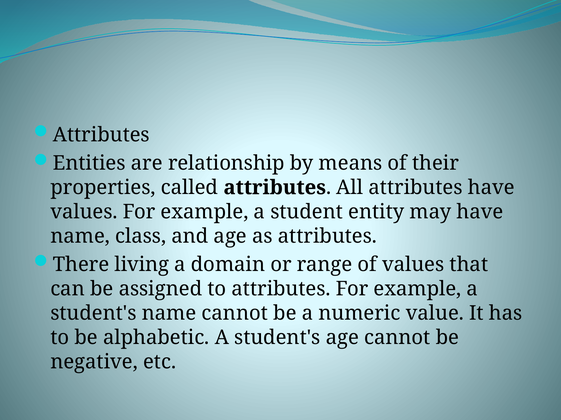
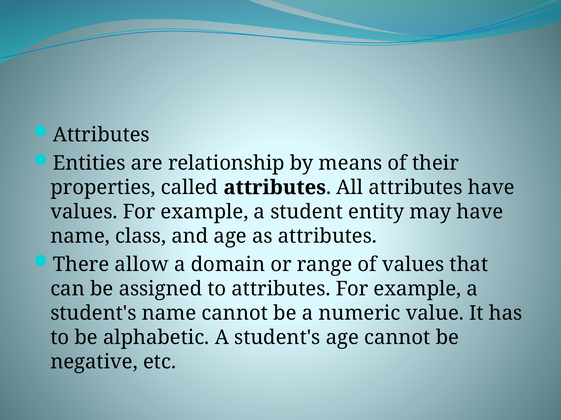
living: living -> allow (142, 265)
